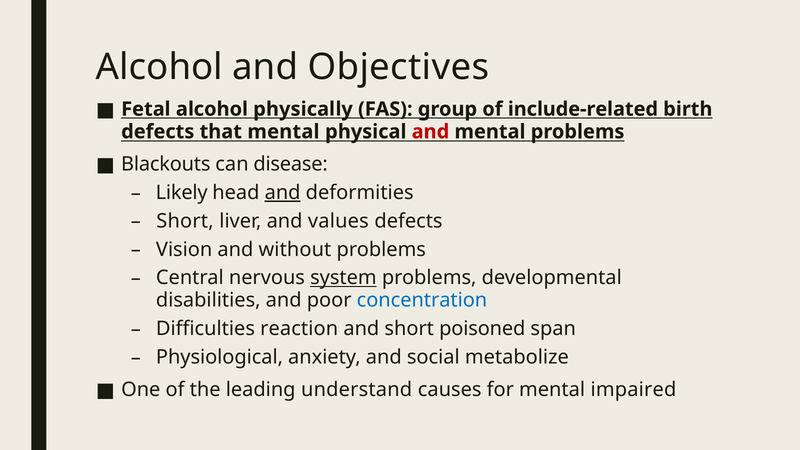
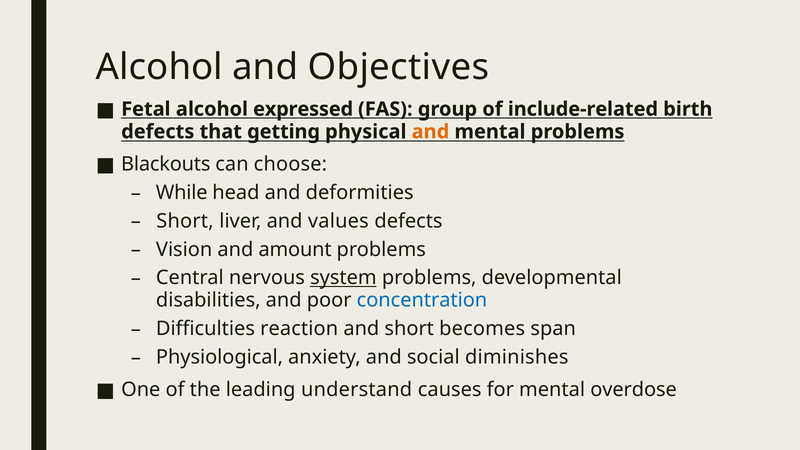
physically: physically -> expressed (303, 109)
that mental: mental -> getting (284, 132)
and colour: red -> orange (430, 132)
disease: disease -> choose (290, 164)
Likely: Likely -> While (182, 193)
and underline: present -> none (283, 193)
without: without -> amount (295, 249)
poisoned: poisoned -> becomes (482, 329)
metabolize: metabolize -> diminishes (517, 357)
impaired: impaired -> overdose (634, 390)
